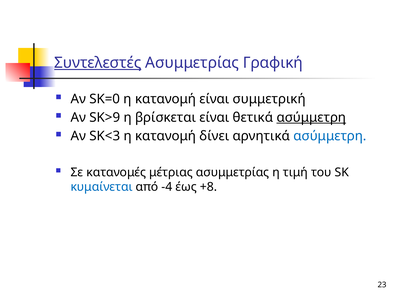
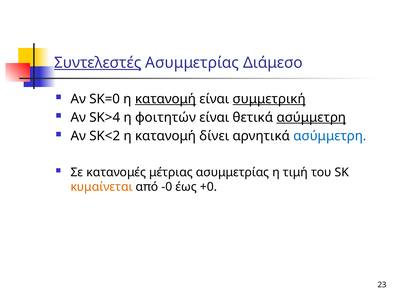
Γραφική: Γραφική -> Διάμεσο (273, 63)
κατανομή underline: none -> present (166, 99)
συμμετρική underline: none -> present (269, 99)
SK>9: SK>9 -> SK>4 (105, 118)
βρίσκεται: βρίσκεται -> φοιτητών (166, 118)
SK<3: SK<3 -> SK<2 (105, 136)
κυμαίνεται colour: blue -> orange (102, 187)
-4: -4 -> -0 (167, 187)
+8: +8 -> +0 (208, 187)
